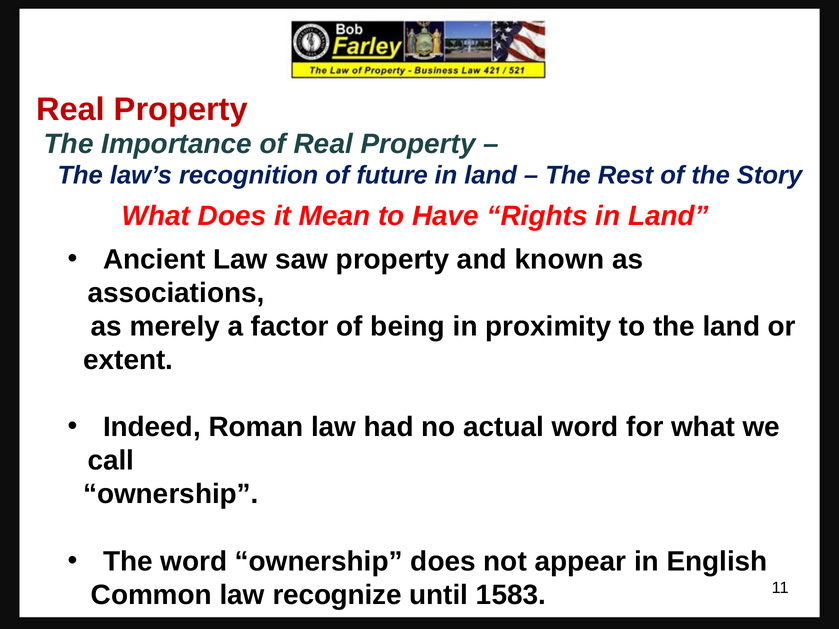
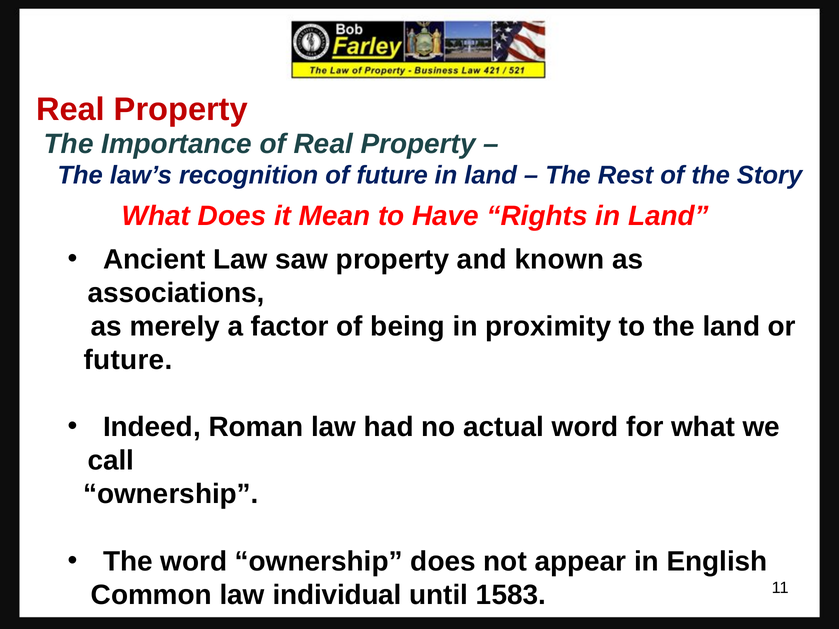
extent: extent -> future (128, 360)
recognize: recognize -> individual (337, 595)
